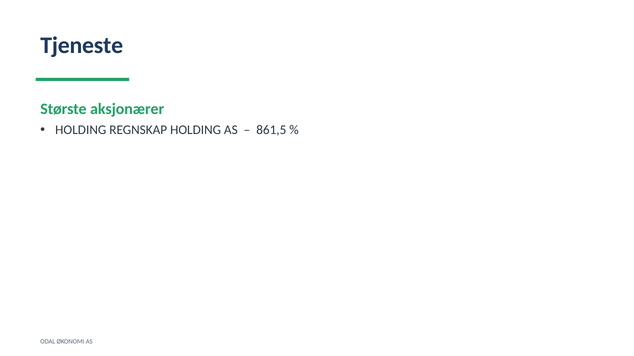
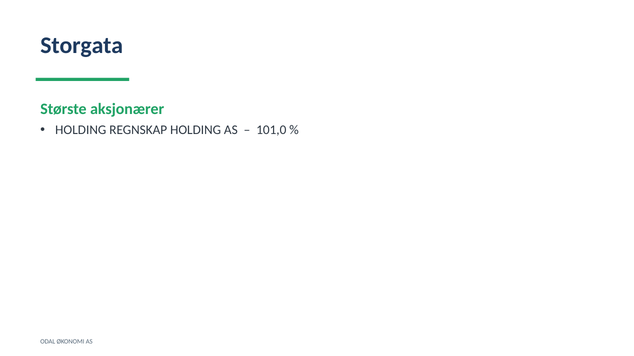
Tjeneste: Tjeneste -> Storgata (82, 45)
861,5: 861,5 -> 101,0 (271, 130)
